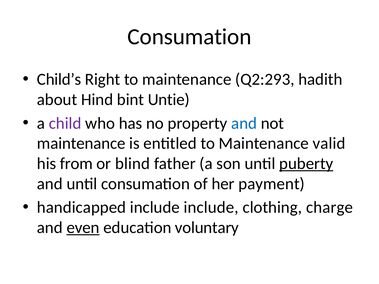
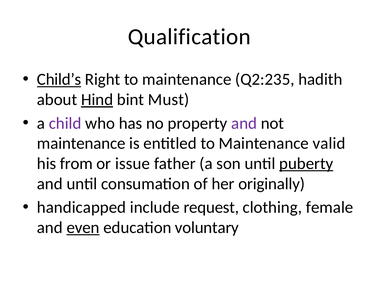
Consumation: Consumation -> Qualification (189, 37)
Child’s underline: none -> present (59, 80)
Q2:293: Q2:293 -> Q2:235 (265, 80)
Hind underline: none -> present (97, 100)
Untie: Untie -> Must (169, 100)
and colour: blue -> purple (244, 123)
blind: blind -> issue (133, 164)
payment: payment -> originally (272, 184)
include include: include -> request (211, 208)
charge: charge -> female (330, 208)
